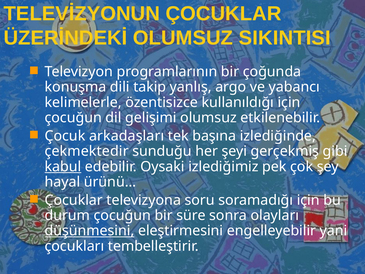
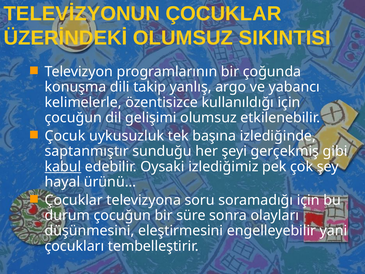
arkadaşları: arkadaşları -> uykusuzluk (127, 136)
çekmektedir: çekmektedir -> saptanmıştır (87, 151)
düşünmesini underline: present -> none (89, 231)
